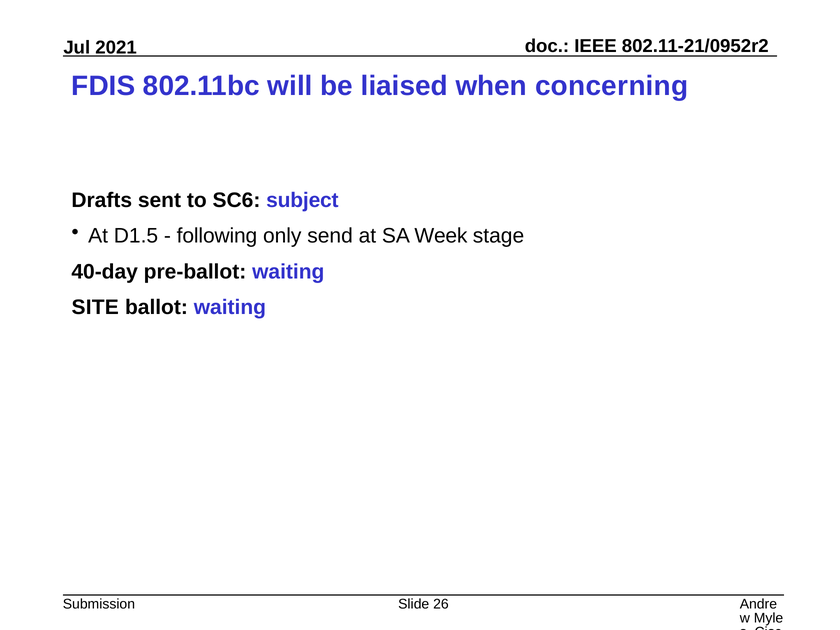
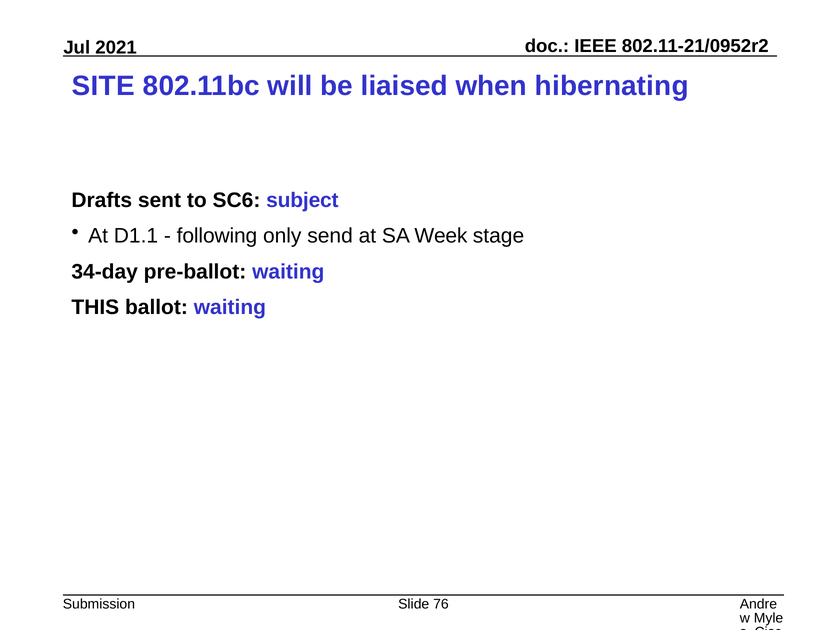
FDIS: FDIS -> SITE (103, 86)
concerning: concerning -> hibernating (612, 86)
D1.5: D1.5 -> D1.1 (136, 236)
40-day: 40-day -> 34-day (105, 272)
SITE: SITE -> THIS (95, 307)
26: 26 -> 76 (441, 604)
